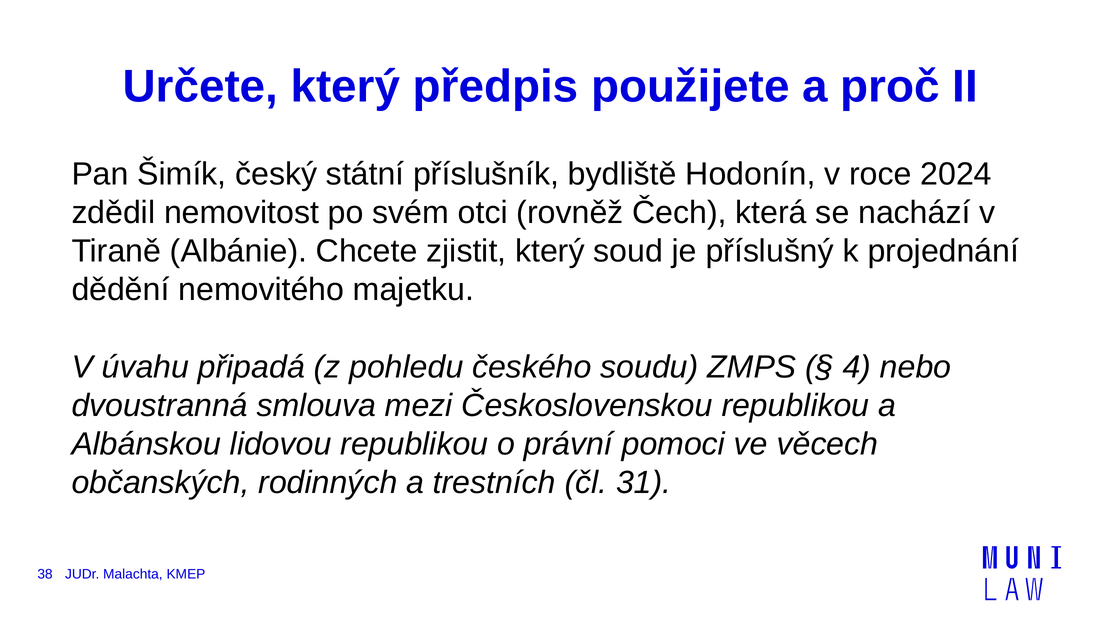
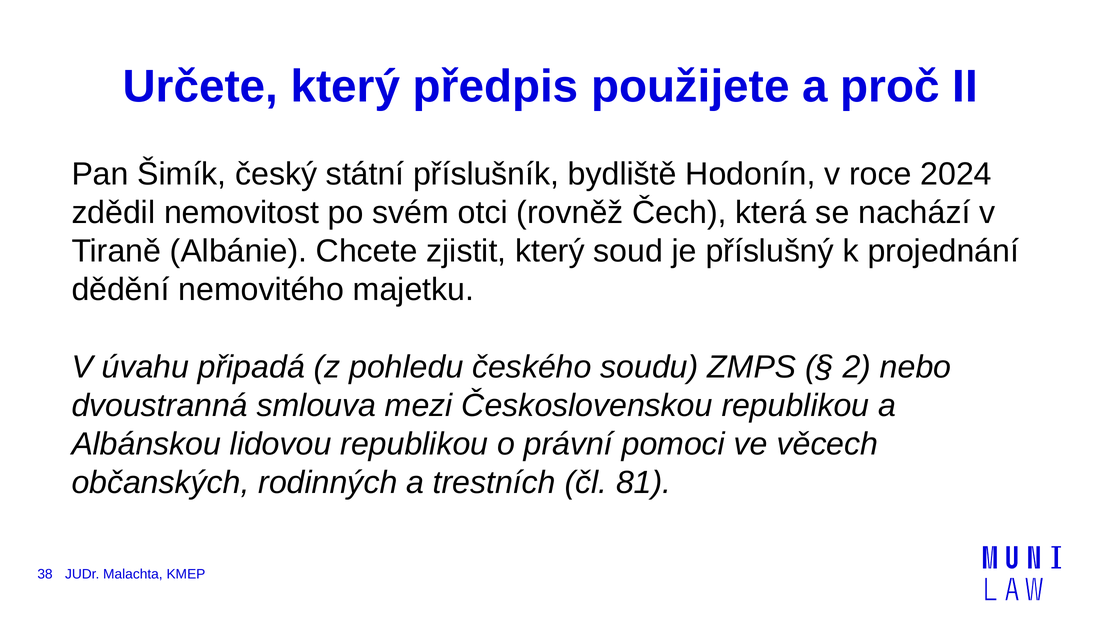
4: 4 -> 2 (857, 367)
31: 31 -> 81 (644, 483)
